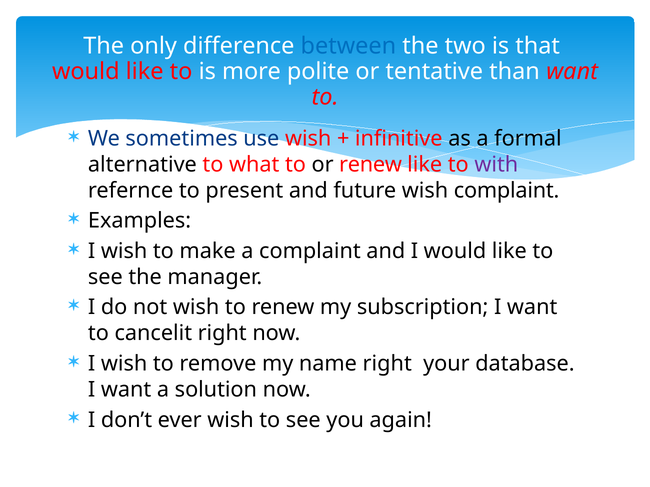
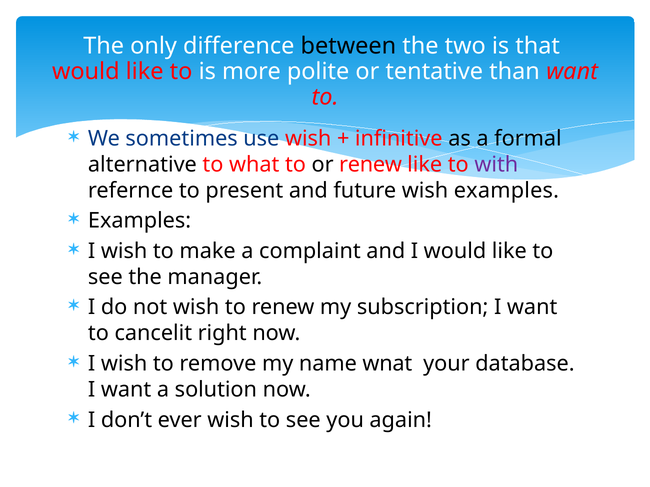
between colour: blue -> black (348, 46)
wish complaint: complaint -> examples (506, 191)
name right: right -> wnat (387, 364)
